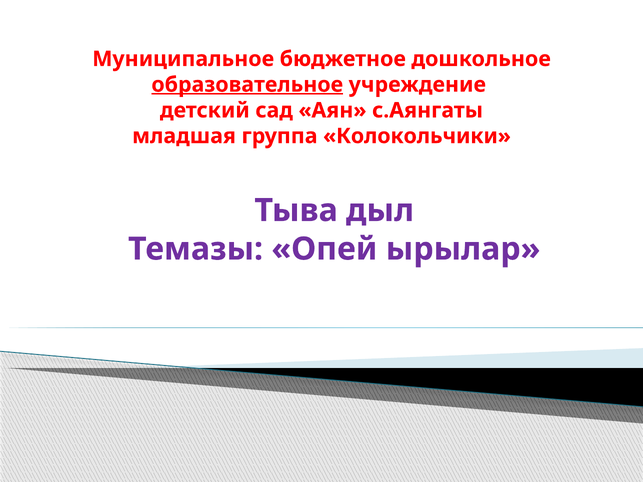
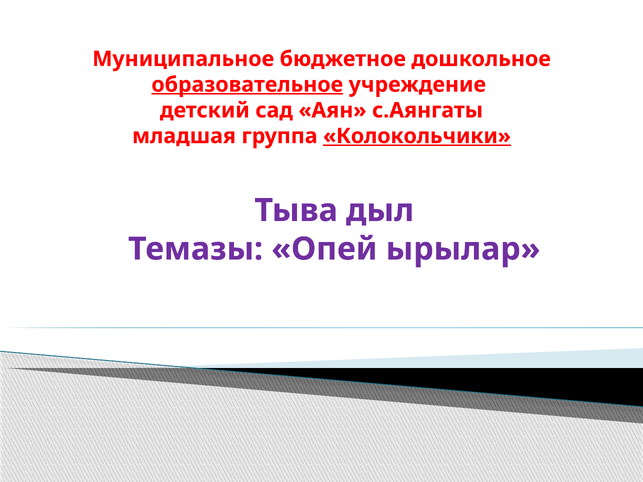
Колокольчики underline: none -> present (417, 136)
